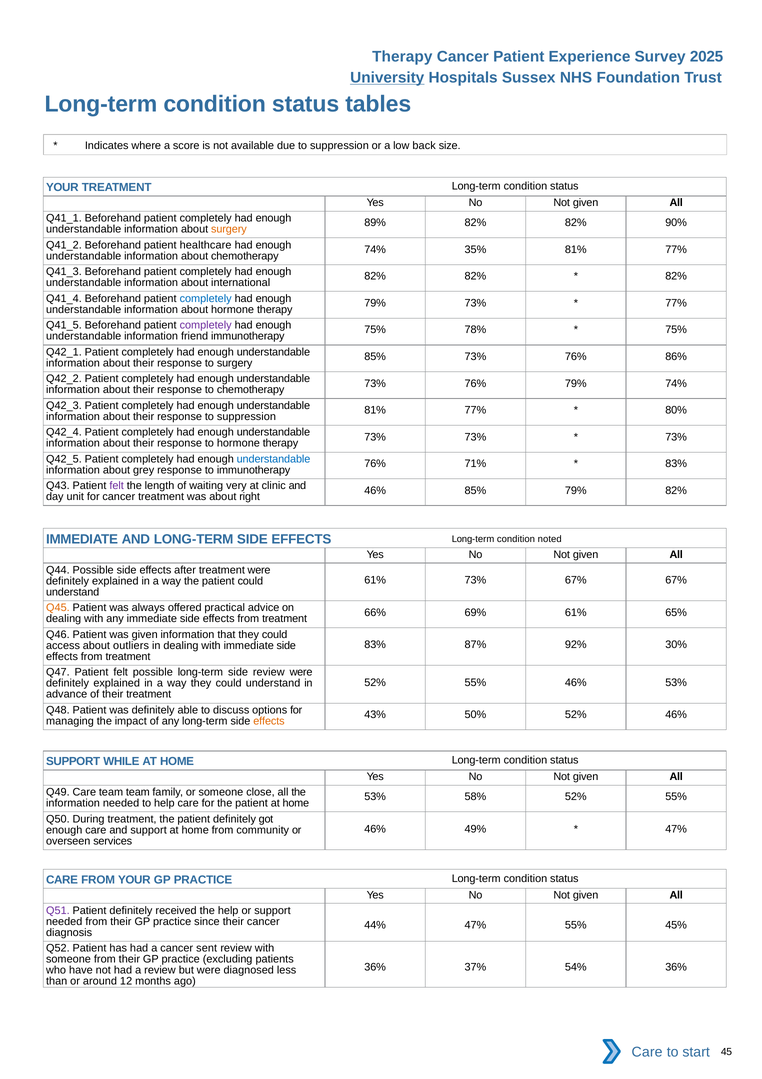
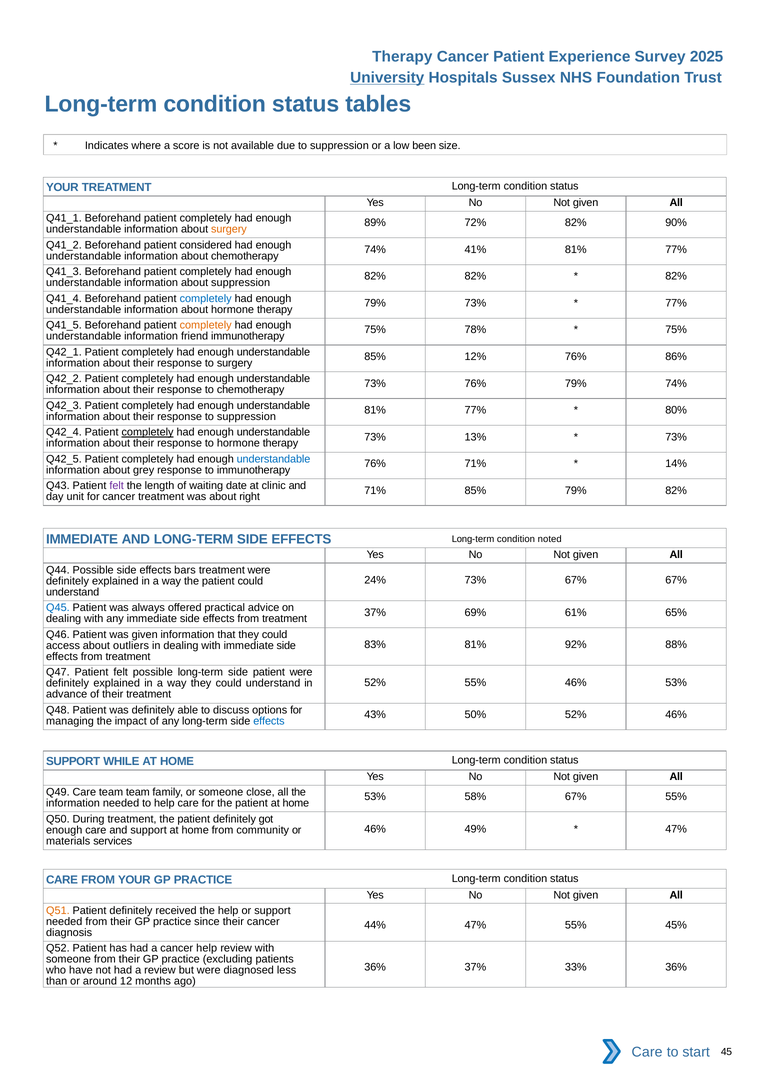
back: back -> been (424, 145)
89% 82%: 82% -> 72% (475, 223)
healthcare: healthcare -> considered (206, 245)
35%: 35% -> 41% (475, 249)
about international: international -> suppression (241, 283)
completely colour: purple -> orange (206, 325)
85% 73%: 73% -> 12% (475, 356)
completely underline: none -> present (148, 432)
73% 73%: 73% -> 13% (475, 437)
83%: 83% -> 14% (676, 463)
very: very -> date (236, 486)
46%: 46% -> 71% (375, 490)
after: after -> bars (185, 570)
61%: 61% -> 24% (375, 580)
Q45 colour: orange -> blue (58, 607)
66%: 66% -> 37% (375, 612)
83% 87%: 87% -> 81% (475, 644)
30%: 30% -> 88% (676, 644)
side review: review -> patient (269, 672)
effects colour: orange -> blue (269, 721)
58% 52%: 52% -> 67% (576, 796)
overseen: overseen -> materials (68, 840)
Q51 colour: purple -> orange (58, 910)
cancer sent: sent -> help (207, 948)
54%: 54% -> 33% (576, 966)
